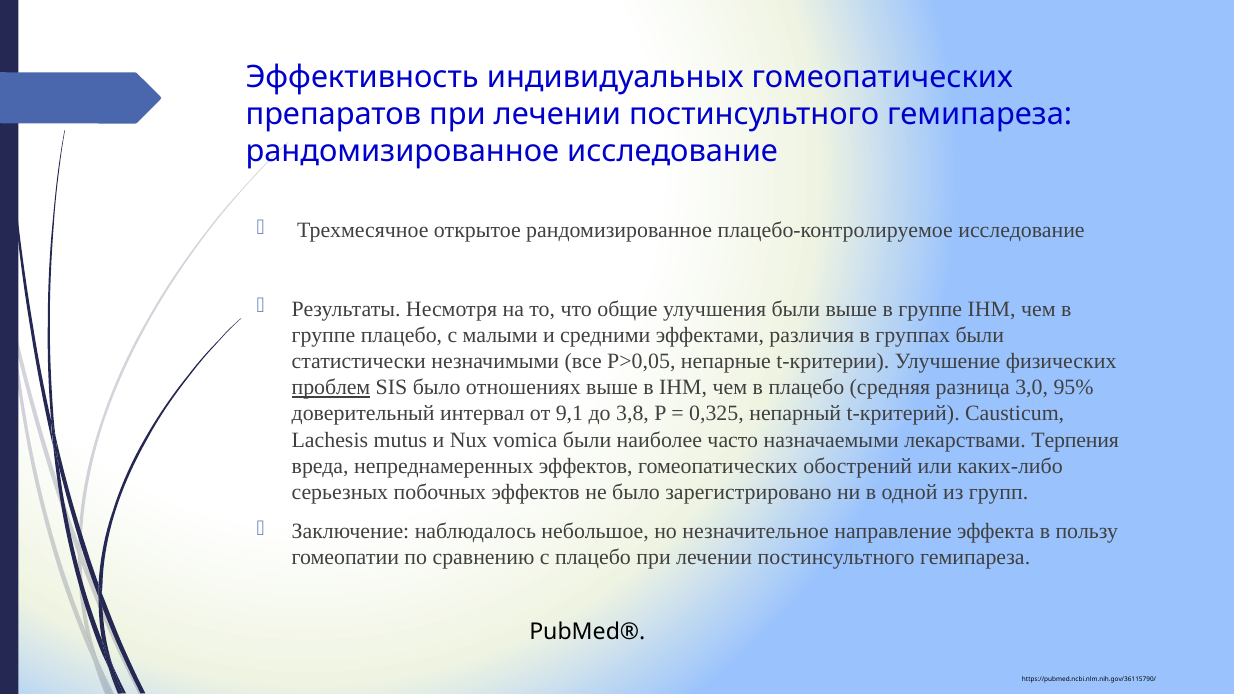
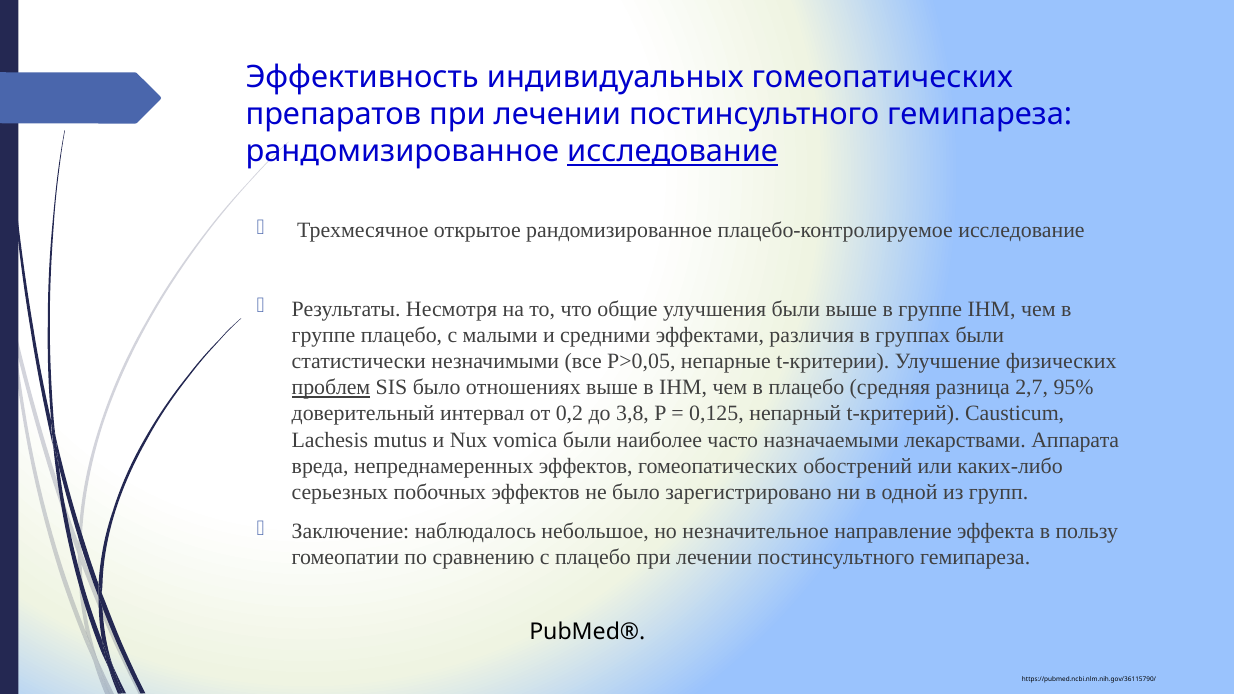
исследование underline: none -> present (673, 151)
3,0: 3,0 -> 2,7 (1032, 388)
9,1: 9,1 -> 0,2 (569, 414)
0,325: 0,325 -> 0,125 (716, 414)
Терпения: Терпения -> Аппарата (1075, 440)
